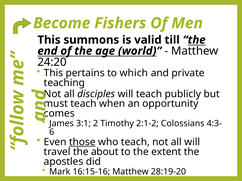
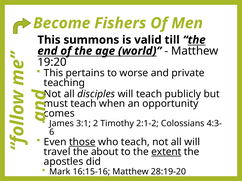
24:20: 24:20 -> 19:20 (52, 62)
which: which -> worse (134, 73)
extent underline: none -> present (166, 152)
